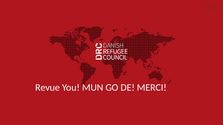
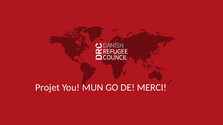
Revue: Revue -> Projet (48, 88)
